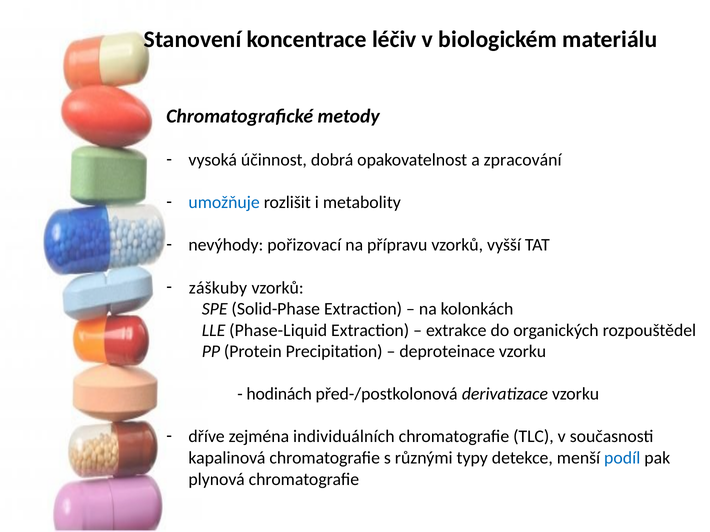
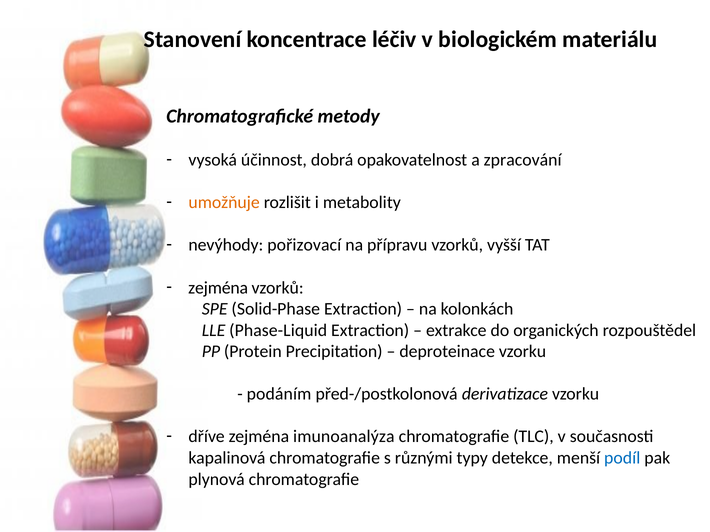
umožňuje colour: blue -> orange (224, 203)
záškuby: záškuby -> zejména (218, 288)
hodinách: hodinách -> podáním (279, 394)
individuálních: individuálních -> imunoanalýza (344, 437)
